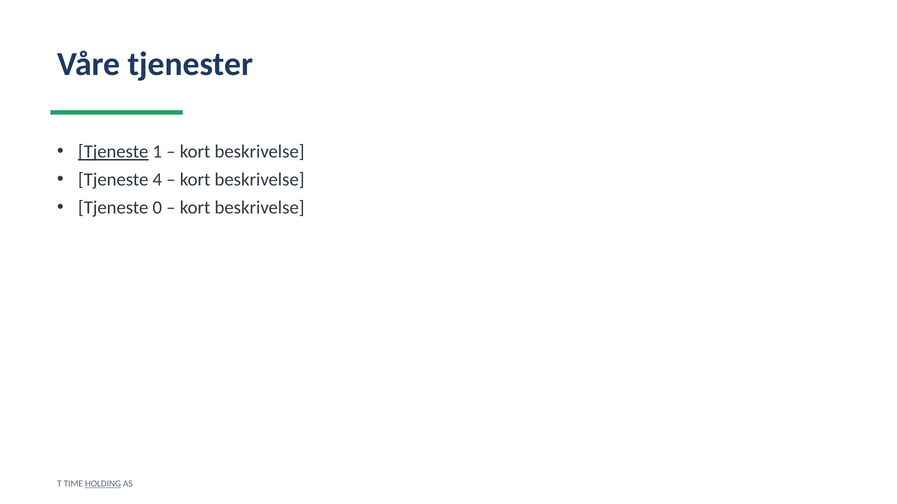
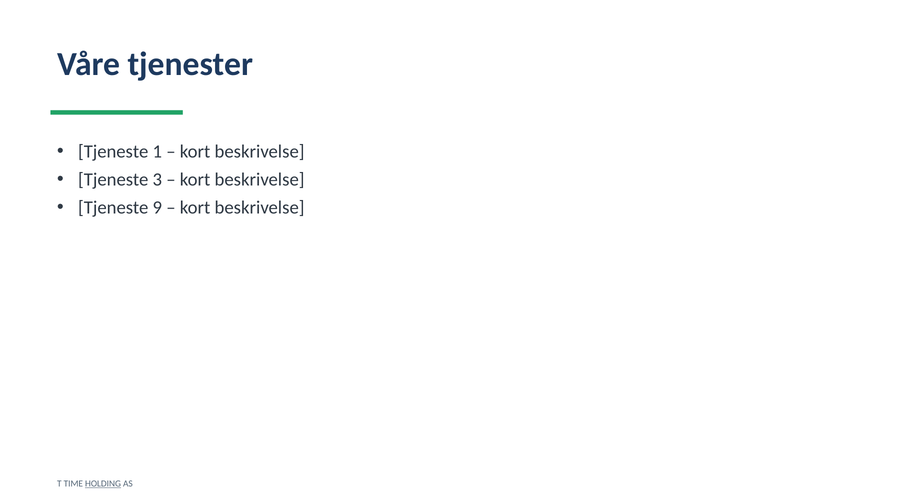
Tjeneste underline: present -> none (113, 152)
4: 4 -> 3 (157, 180)
0: 0 -> 9 (157, 208)
